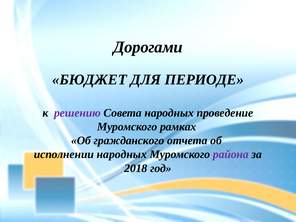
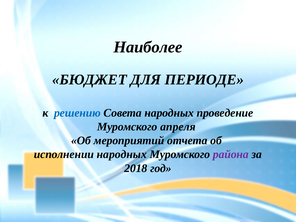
Дорогами: Дорогами -> Наиболее (148, 47)
решению colour: purple -> blue (77, 113)
рамках: рамках -> апреля (178, 127)
гражданского: гражданского -> мероприятий (129, 141)
